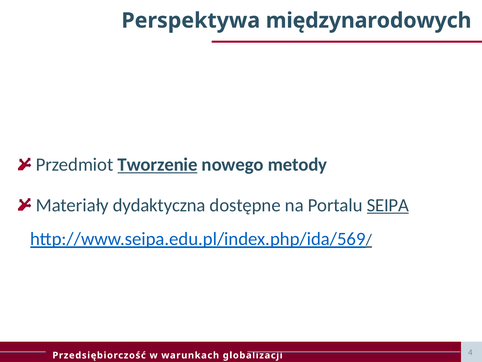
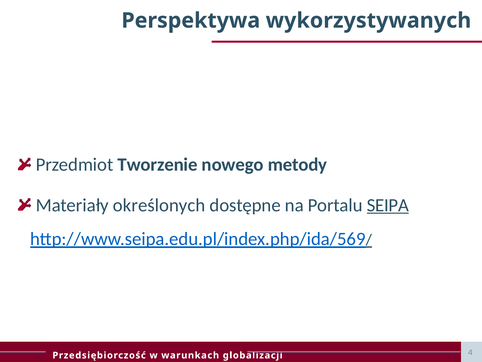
międzynarodowych: międzynarodowych -> wykorzystywanych (368, 21)
Tworzenie underline: present -> none (158, 165)
dydaktyczna: dydaktyczna -> określonych (159, 205)
